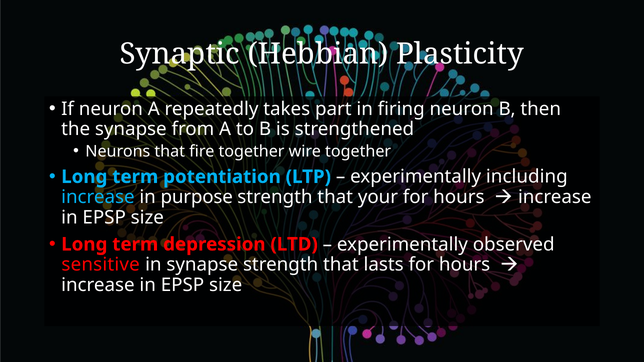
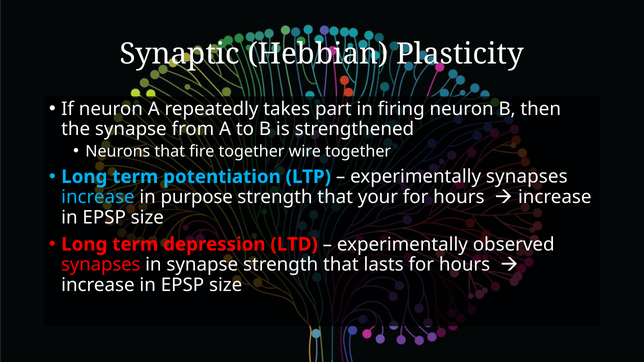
experimentally including: including -> synapses (527, 177)
sensitive: sensitive -> synapses (101, 265)
